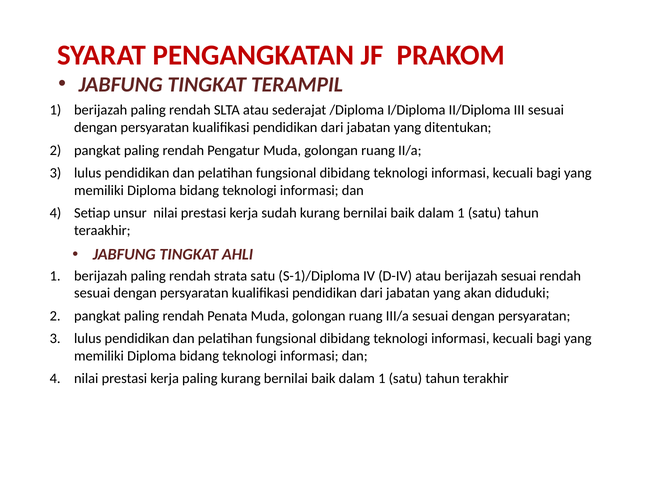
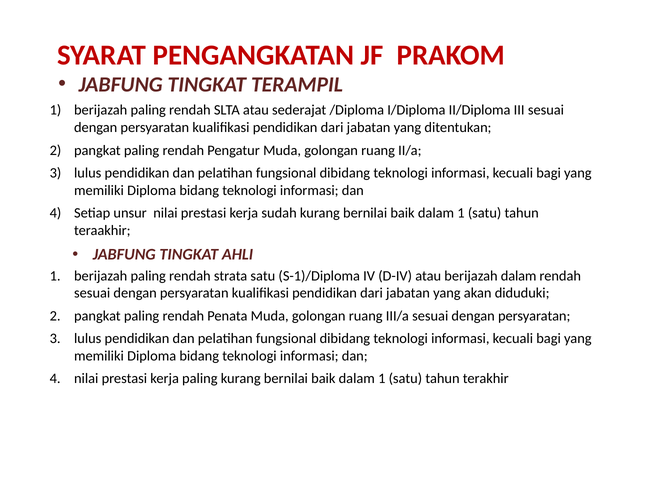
berijazah sesuai: sesuai -> dalam (519, 276)
